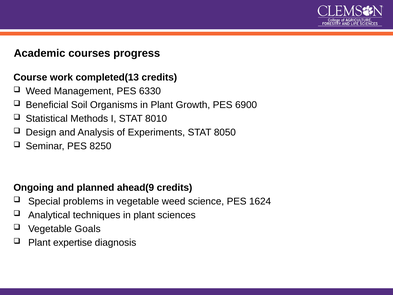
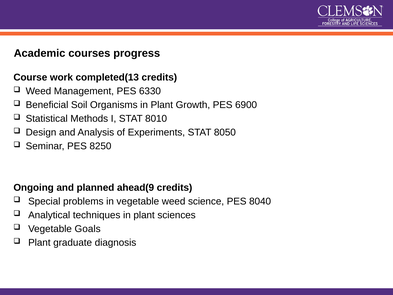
1624: 1624 -> 8040 (260, 201)
expertise: expertise -> graduate (73, 242)
